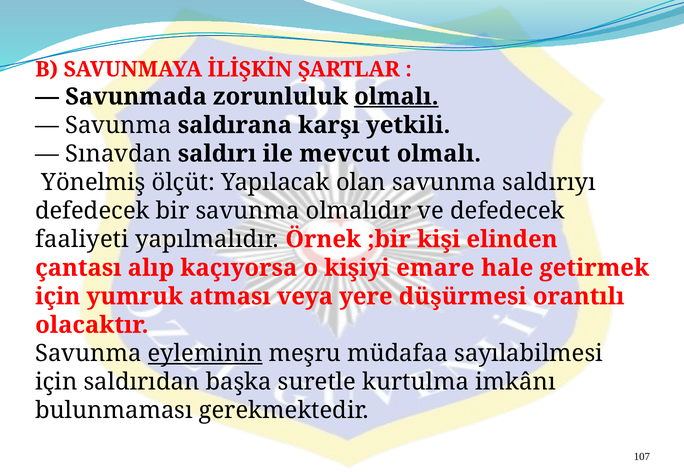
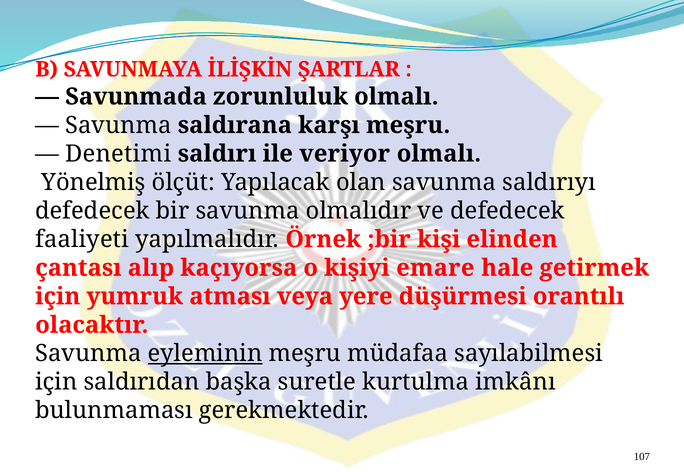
olmalı underline: present -> none (396, 97)
karşı yetkili: yetkili -> meşru (408, 125)
Sınavdan: Sınavdan -> Denetimi (118, 154)
mevcut: mevcut -> veriyor (345, 154)
